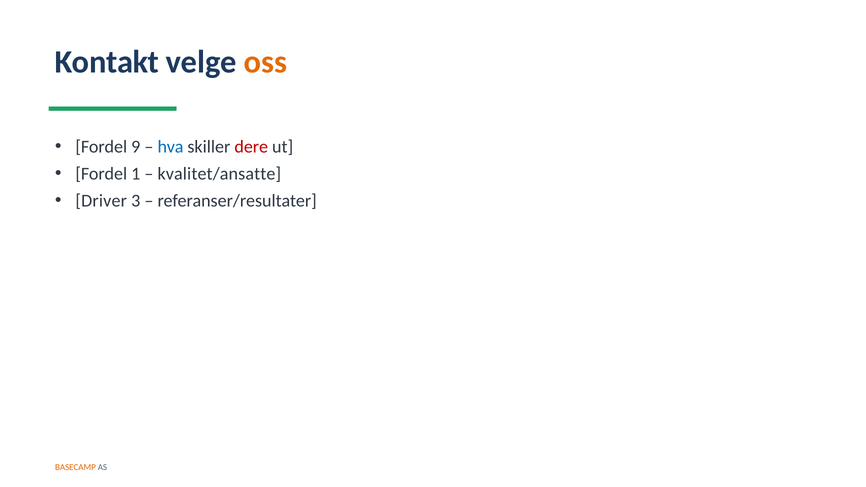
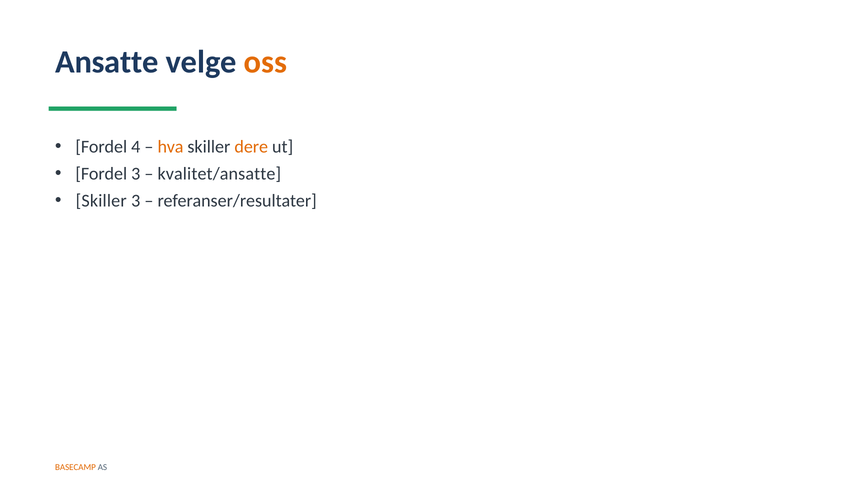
Kontakt: Kontakt -> Ansatte (107, 62)
9: 9 -> 4 (136, 147)
hva colour: blue -> orange (170, 147)
dere colour: red -> orange (251, 147)
Fordel 1: 1 -> 3 (136, 174)
Driver: Driver -> Skiller (101, 201)
